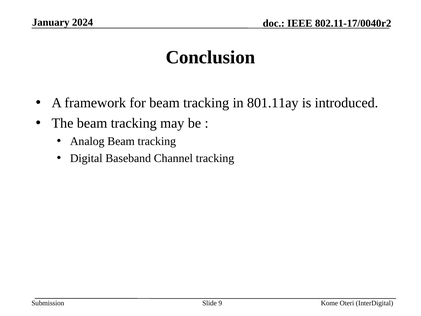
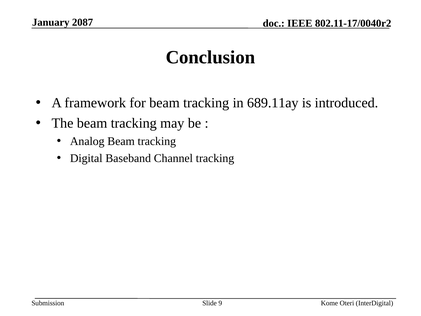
2024: 2024 -> 2087 (83, 22)
801.11ay: 801.11ay -> 689.11ay (273, 103)
